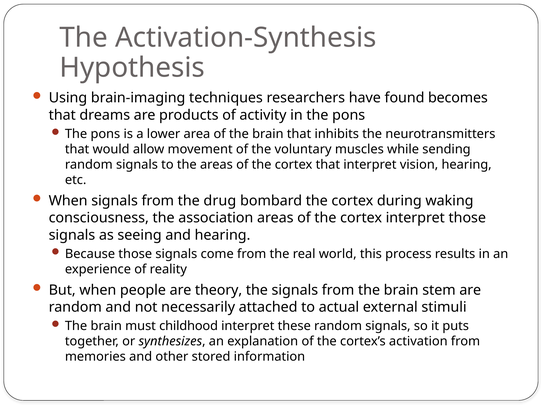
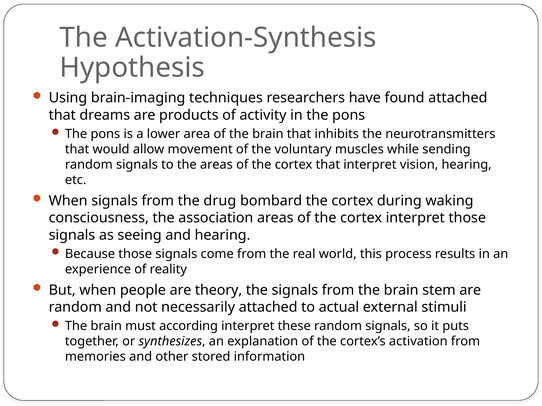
found becomes: becomes -> attached (458, 98)
childhood: childhood -> according (189, 326)
